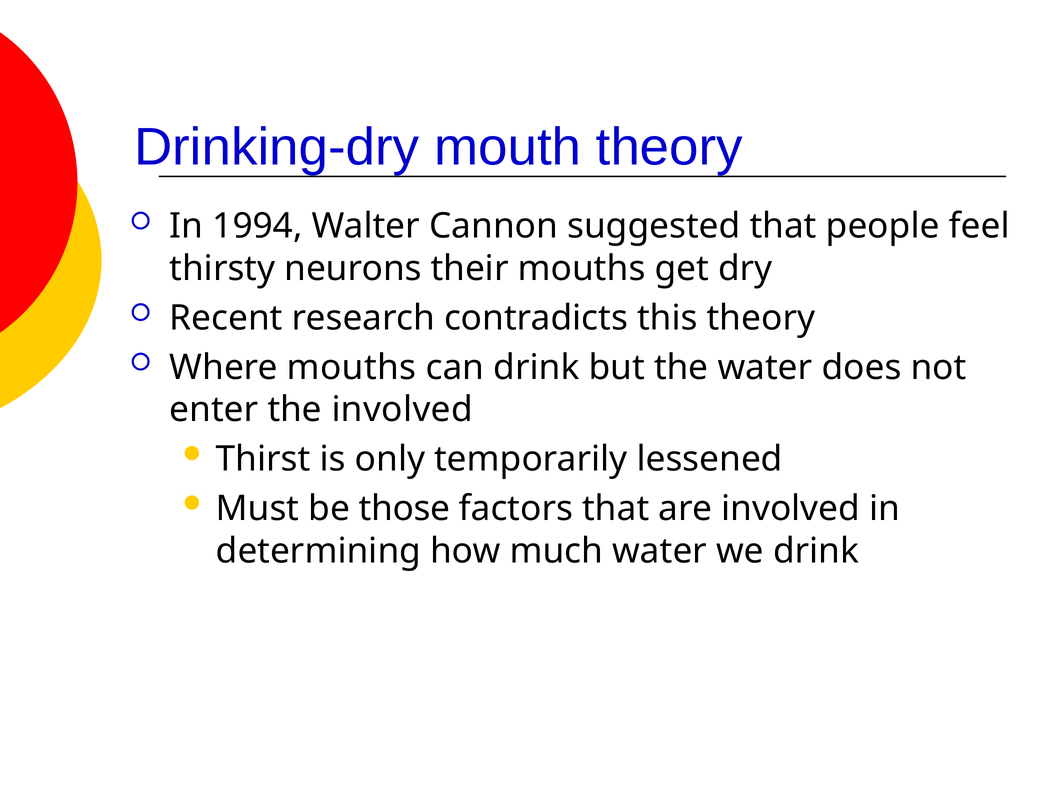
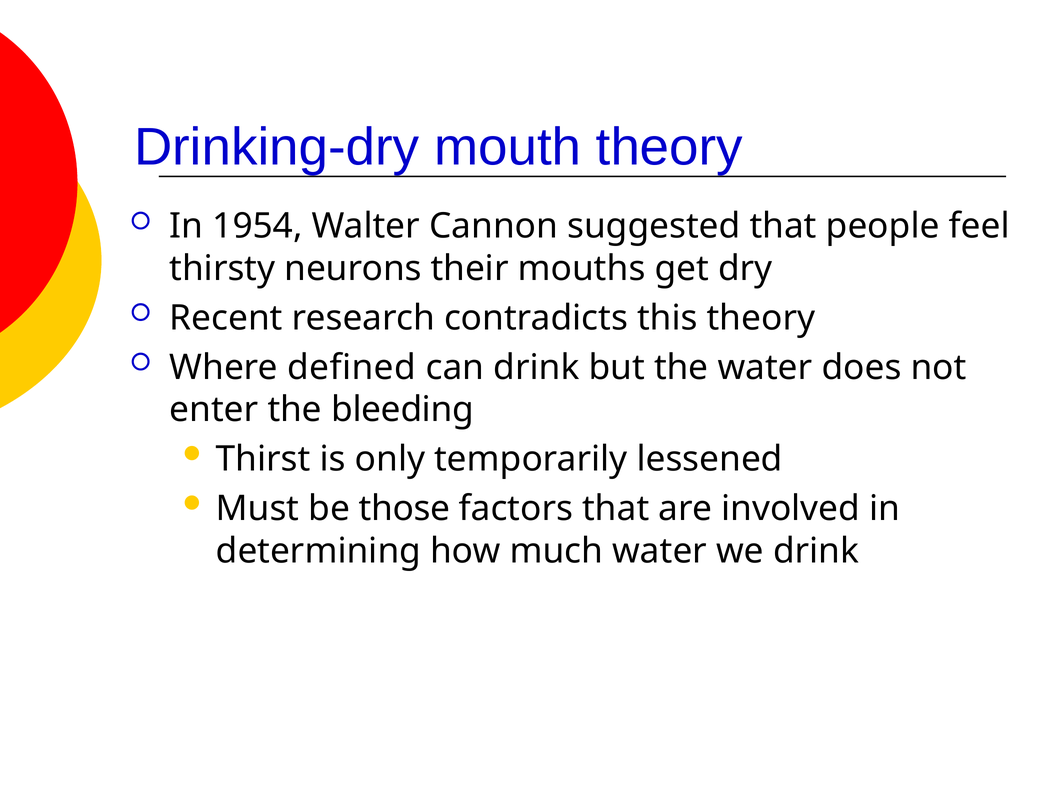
1994: 1994 -> 1954 (257, 226)
Where mouths: mouths -> defined (352, 368)
the involved: involved -> bleeding (403, 410)
